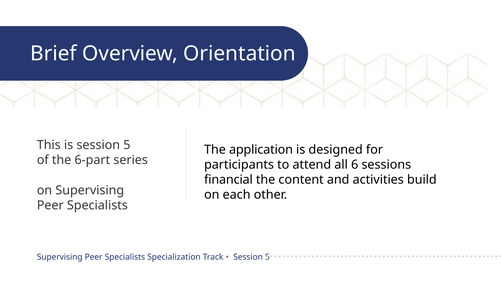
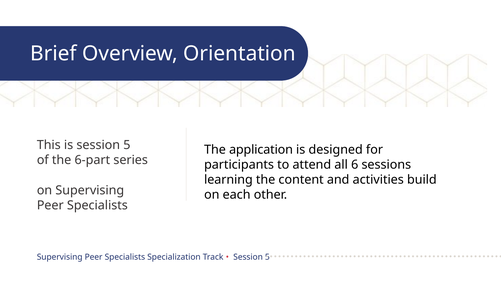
financial: financial -> learning (228, 180)
